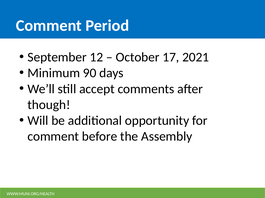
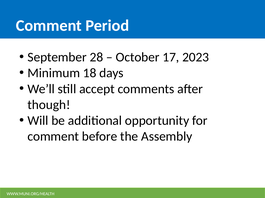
12: 12 -> 28 (96, 57)
2021: 2021 -> 2023 (196, 57)
90: 90 -> 18 (90, 73)
